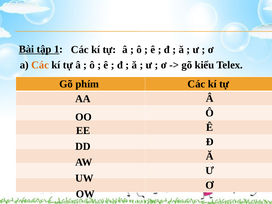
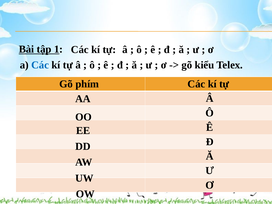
Các colour: orange -> blue (40, 65)
